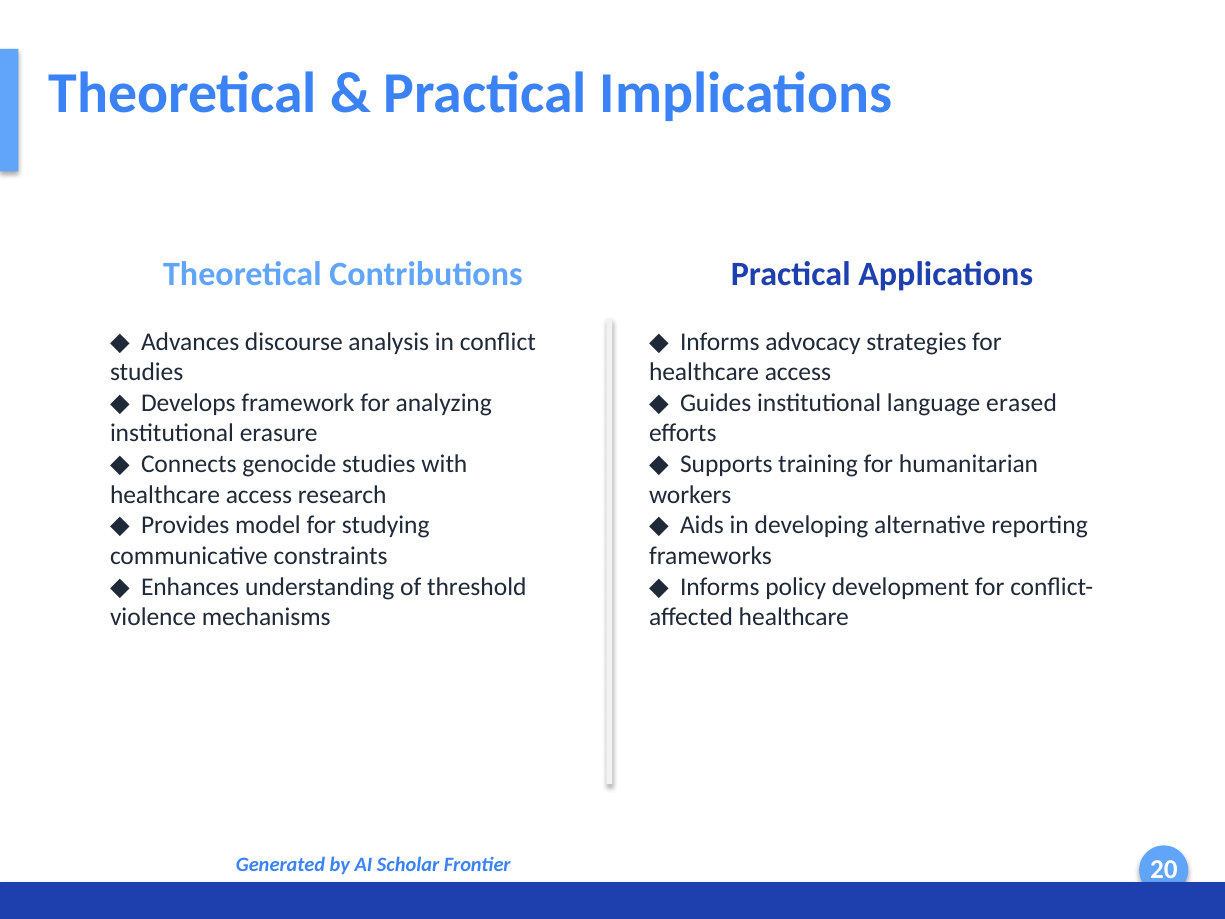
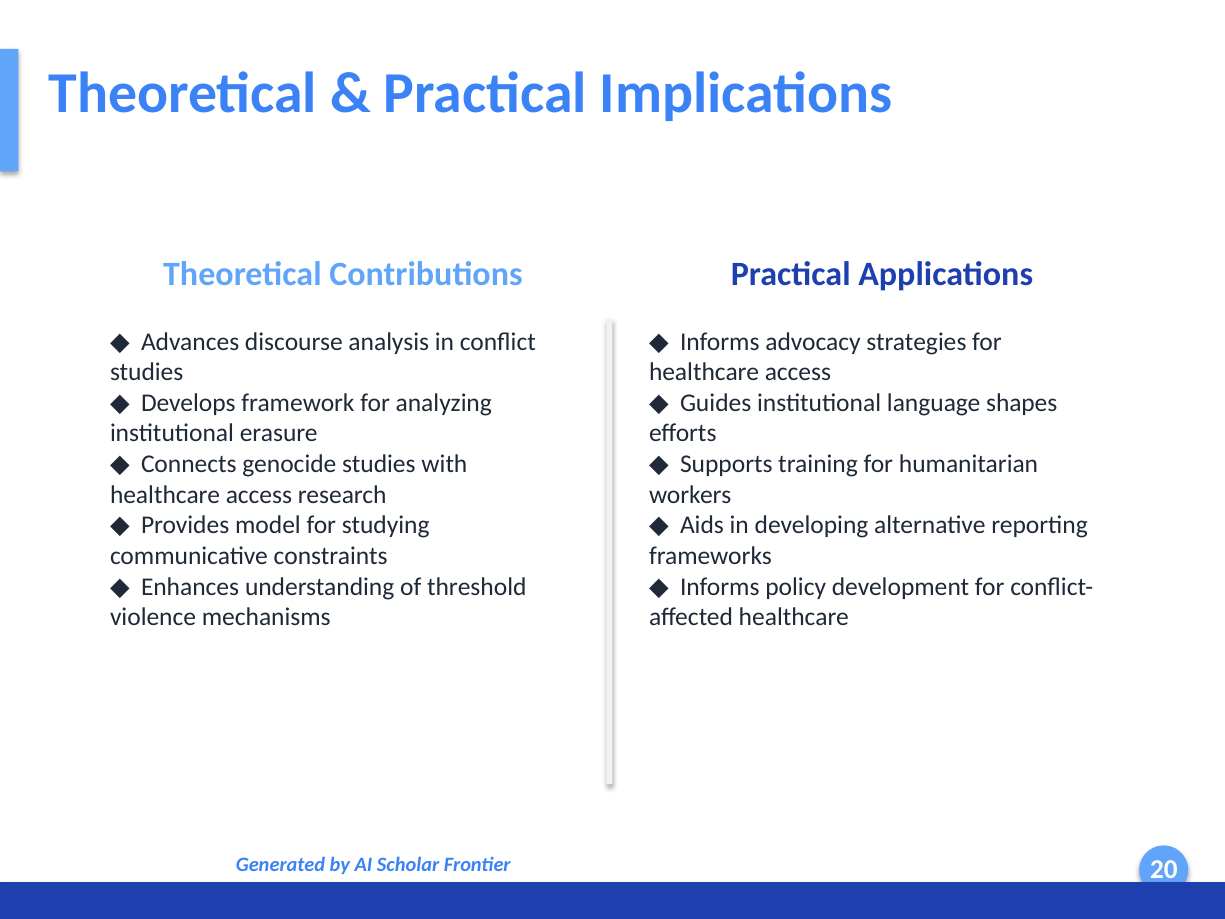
erased: erased -> shapes (1022, 403)
